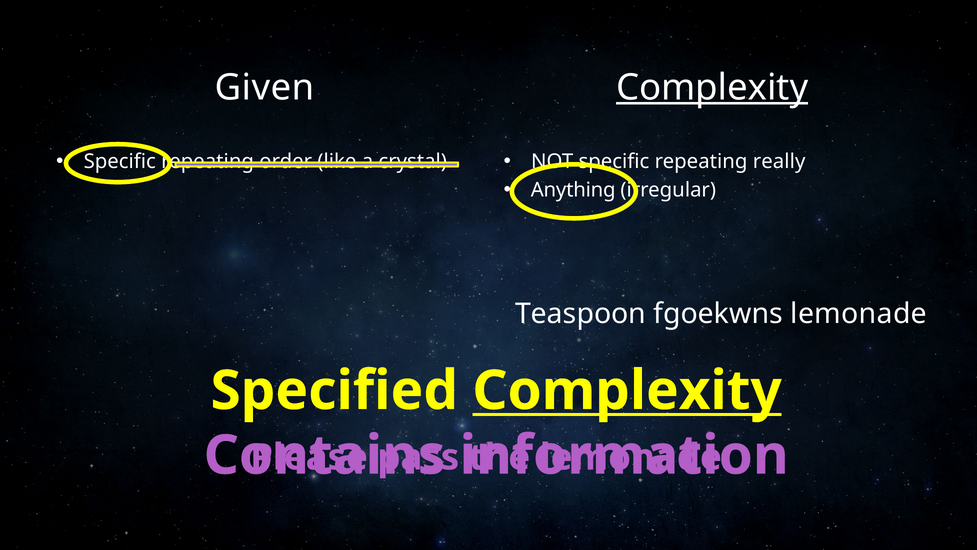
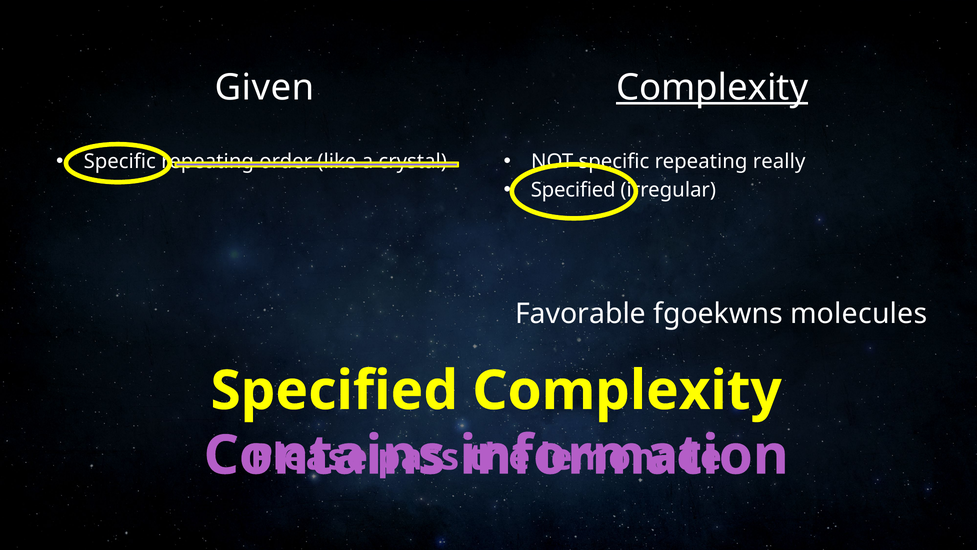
Anything: Anything -> Specified (573, 190)
Teaspoon: Teaspoon -> Favorable (581, 314)
fgoekwns lemonade: lemonade -> molecules (859, 314)
Complexity underline: present -> none (627, 391)
